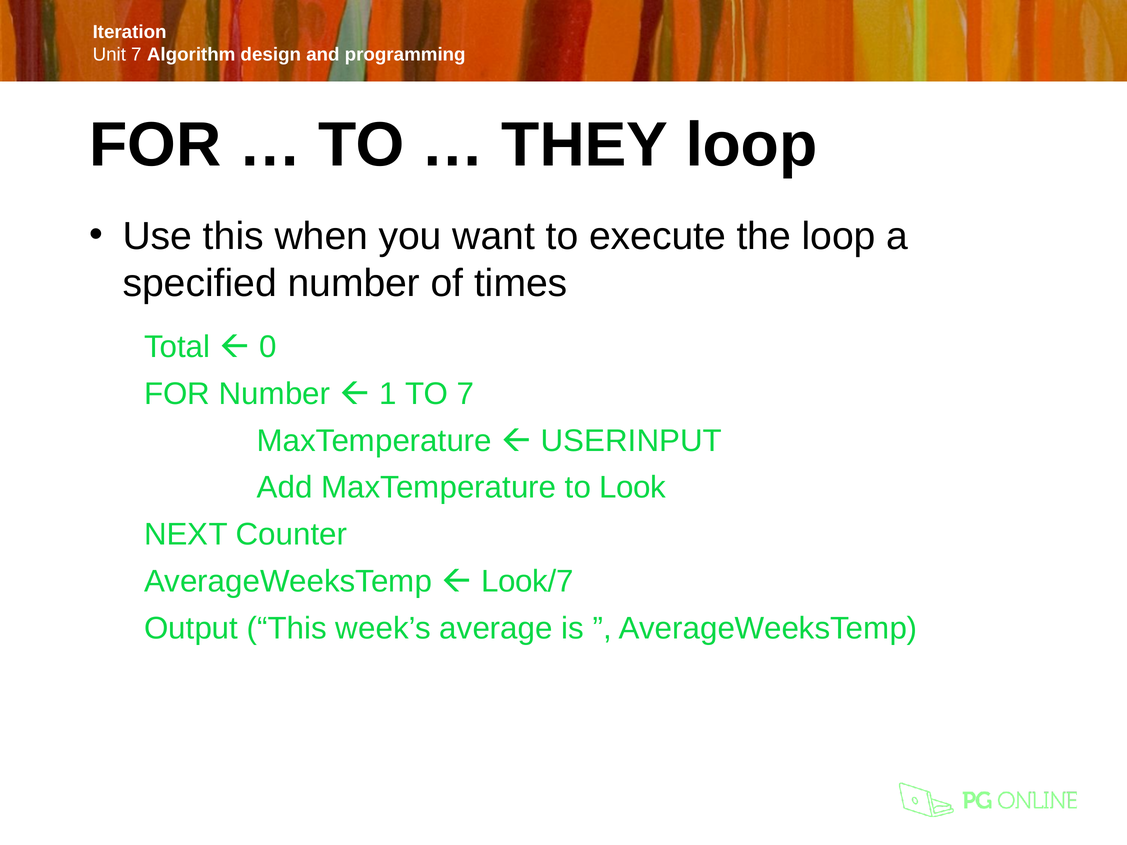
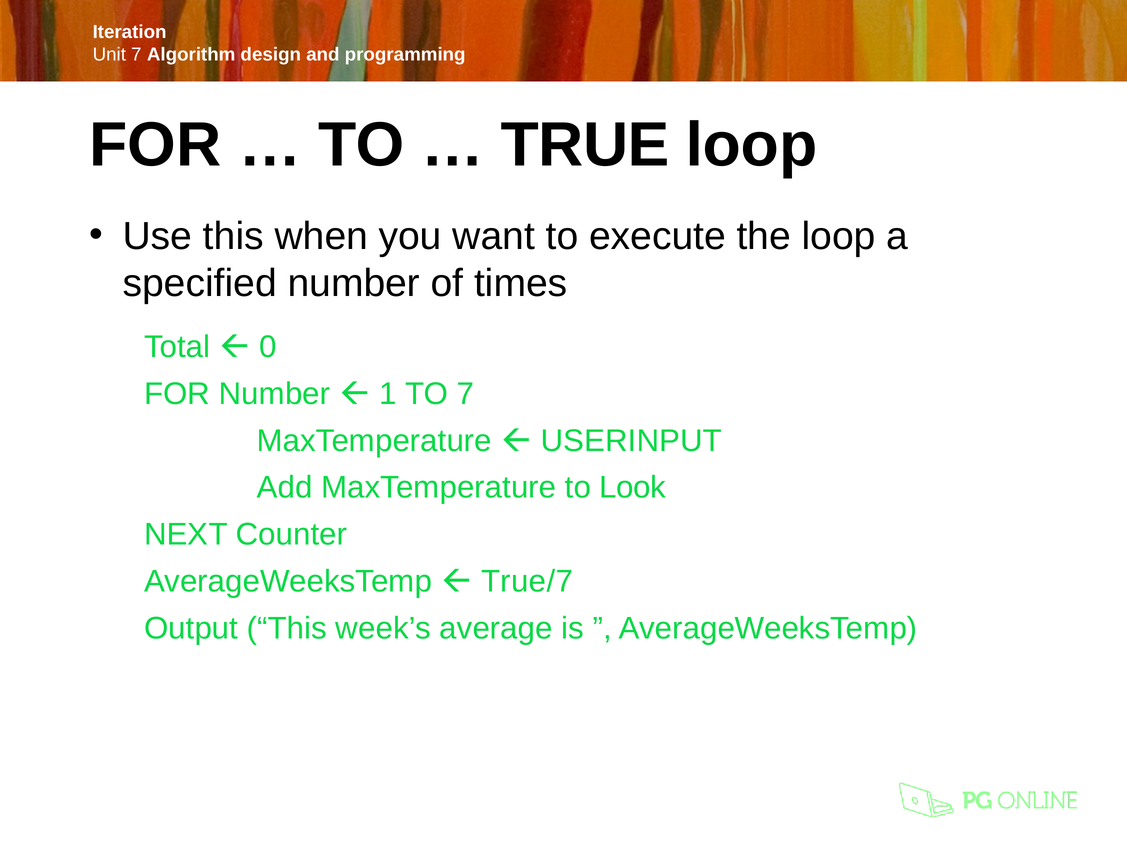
THEY: THEY -> TRUE (585, 145)
Look/7: Look/7 -> True/7 (527, 582)
